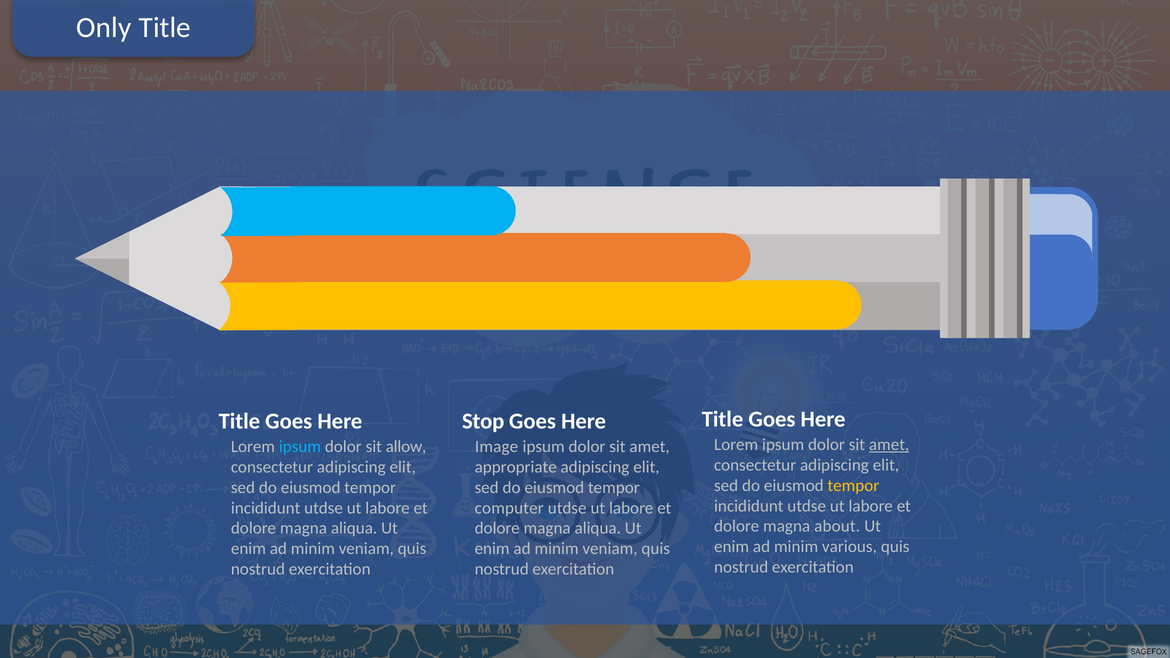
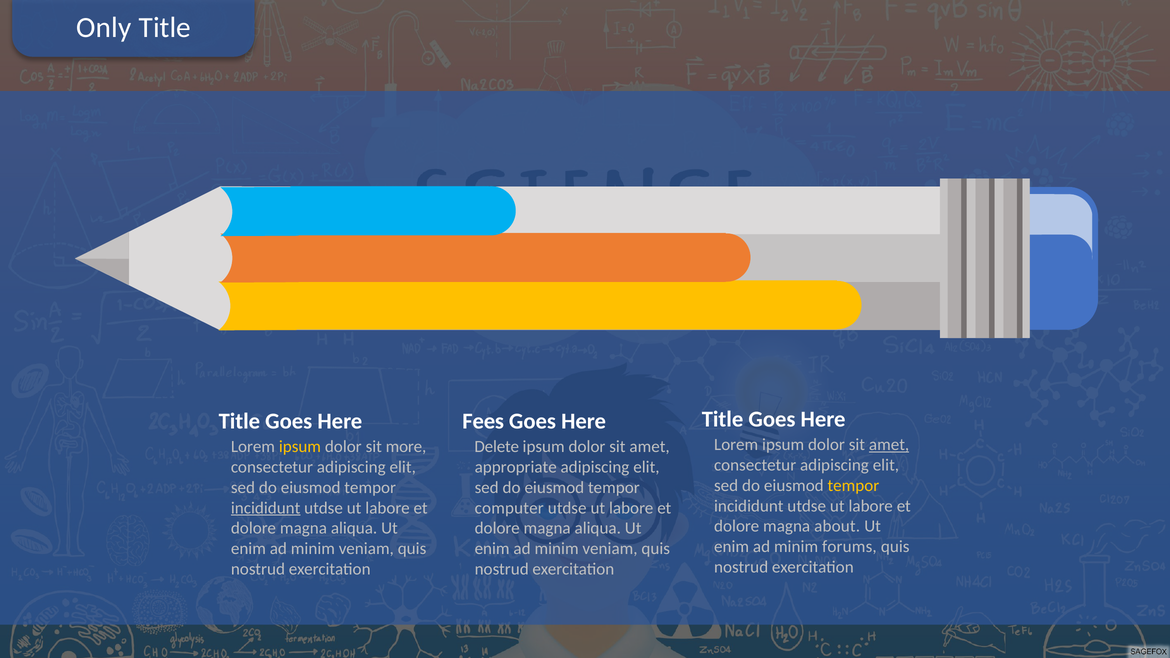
Stop: Stop -> Fees (483, 421)
ipsum colour: light blue -> yellow (300, 447)
allow: allow -> more (406, 447)
Image: Image -> Delete (497, 447)
incididunt underline: none -> present (266, 508)
various: various -> forums (849, 547)
